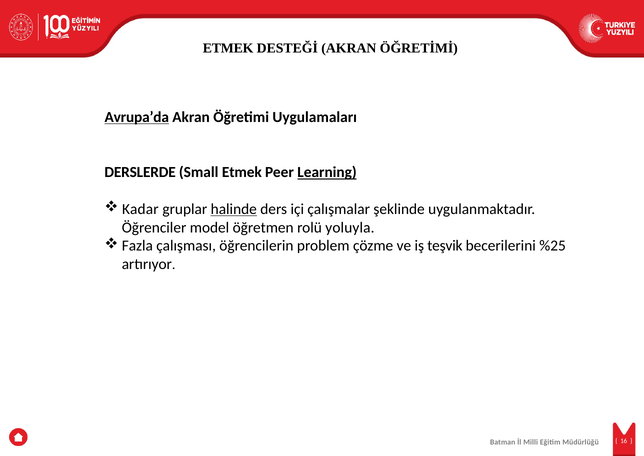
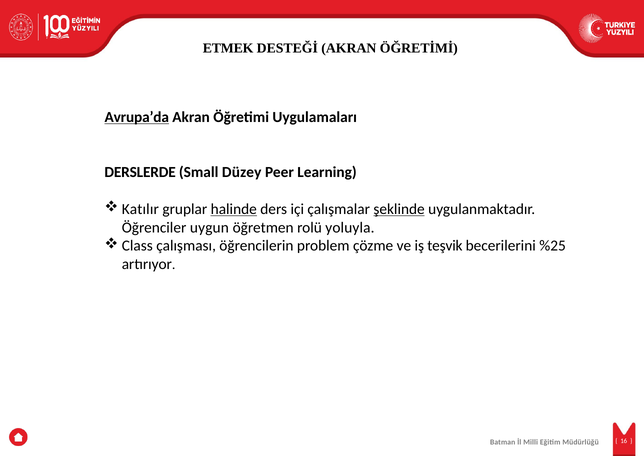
Small Etmek: Etmek -> Düzey (242, 172)
Learning underline: present -> none (327, 172)
Kadar: Kadar -> Katılır (140, 209)
şeklinde underline: none -> present (399, 209)
model: model -> uygun (209, 227)
Fazla: Fazla -> Class (137, 246)
